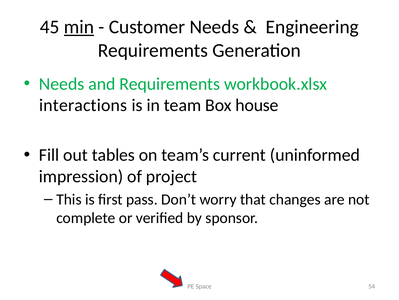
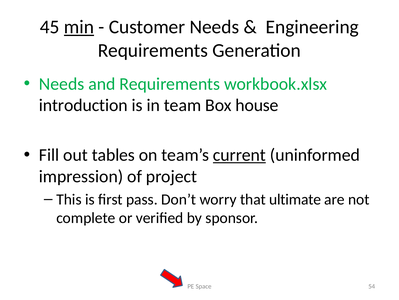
interactions: interactions -> introduction (83, 105)
current underline: none -> present (239, 155)
changes: changes -> ultimate (295, 199)
